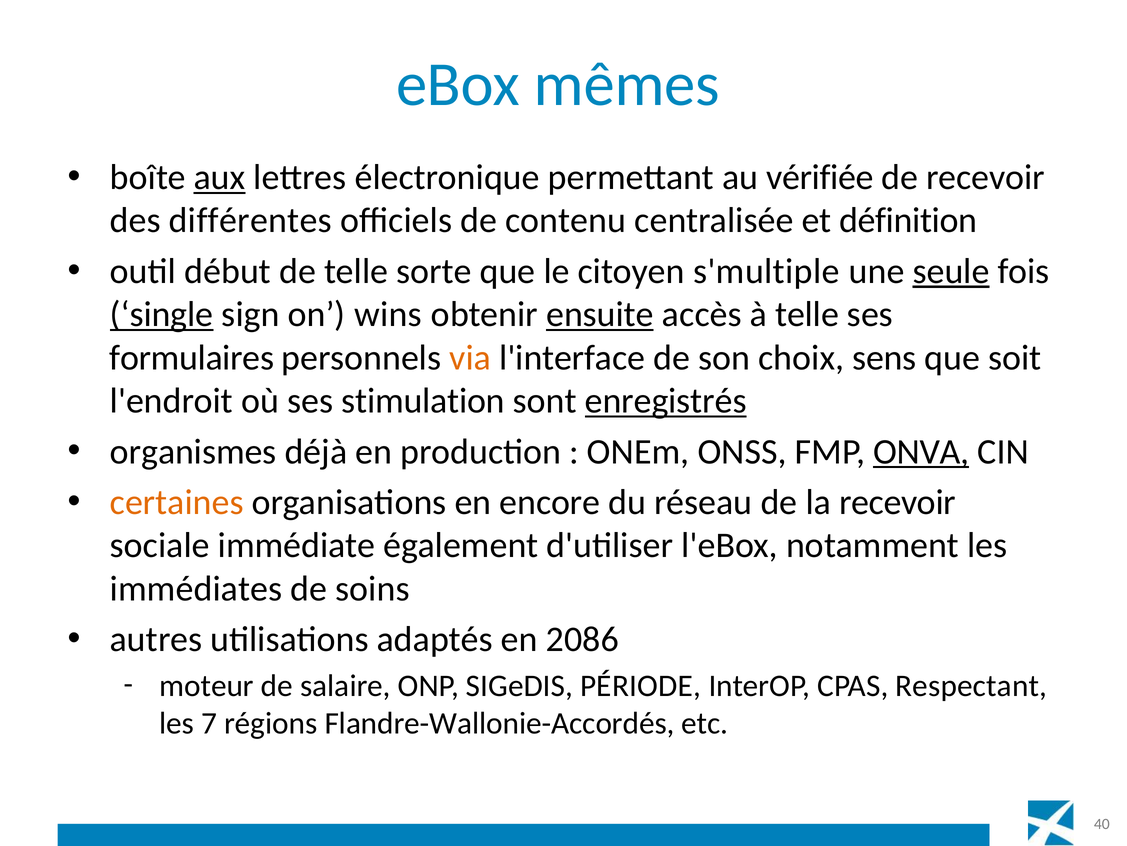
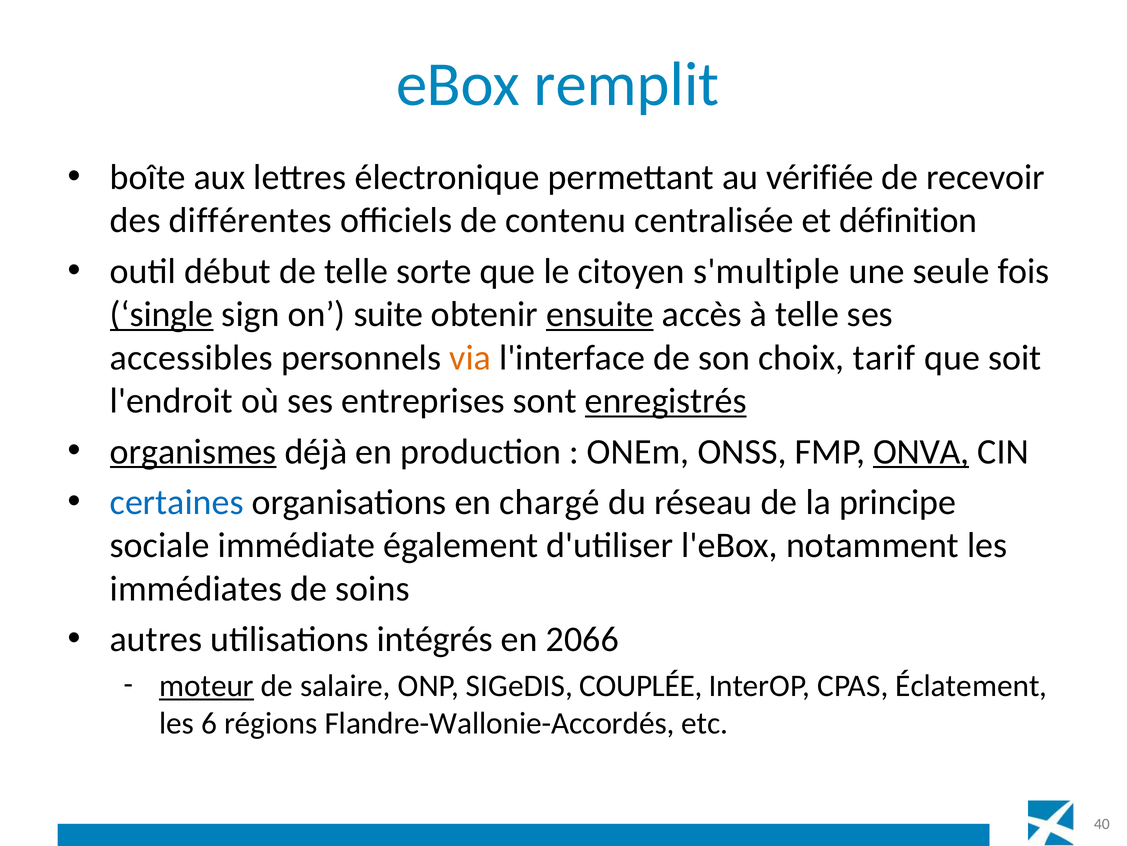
mêmes: mêmes -> remplit (627, 84)
aux underline: present -> none (220, 177)
seule underline: present -> none (951, 271)
wins: wins -> suite (388, 314)
formulaires: formulaires -> accessibles (191, 357)
sens: sens -> tarif (884, 357)
stimulation: stimulation -> entreprises (423, 401)
organismes underline: none -> present (193, 451)
certaines colour: orange -> blue (177, 502)
encore: encore -> chargé (550, 502)
la recevoir: recevoir -> principe (898, 502)
adaptés: adaptés -> intégrés (435, 639)
2086: 2086 -> 2066 (582, 639)
moteur underline: none -> present (207, 685)
PÉRIODE: PÉRIODE -> COUPLÉE (641, 685)
Respectant: Respectant -> Éclatement (971, 685)
7: 7 -> 6 (209, 723)
